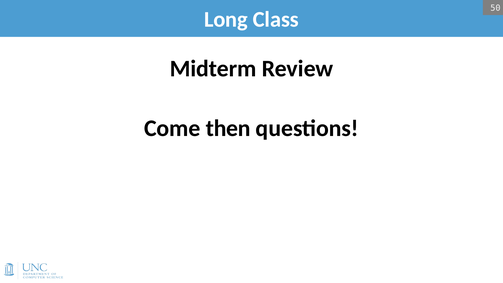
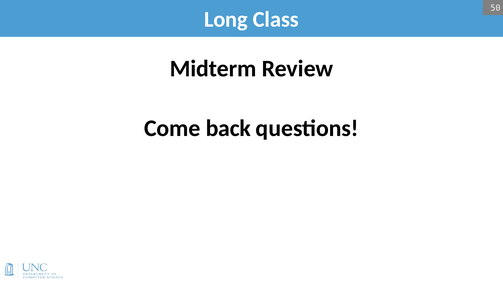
then: then -> back (228, 128)
